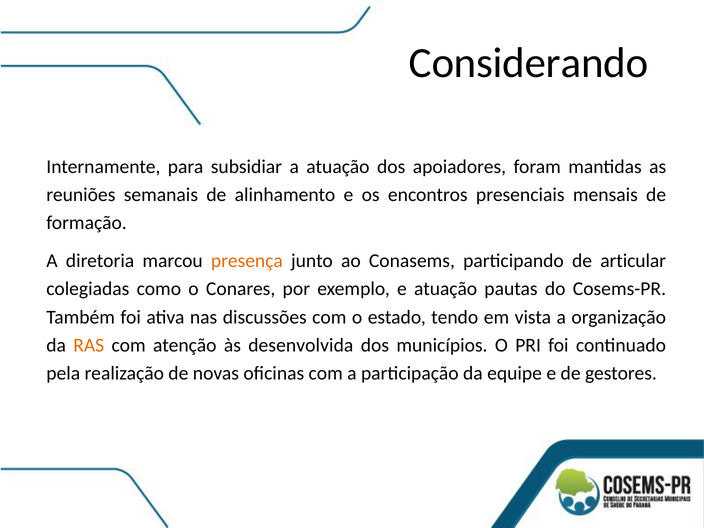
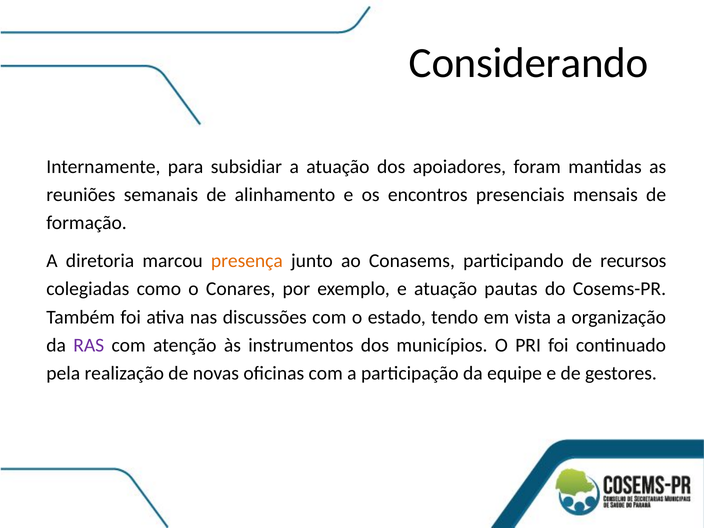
articular: articular -> recursos (633, 261)
RAS colour: orange -> purple (89, 345)
desenvolvida: desenvolvida -> instrumentos (301, 345)
